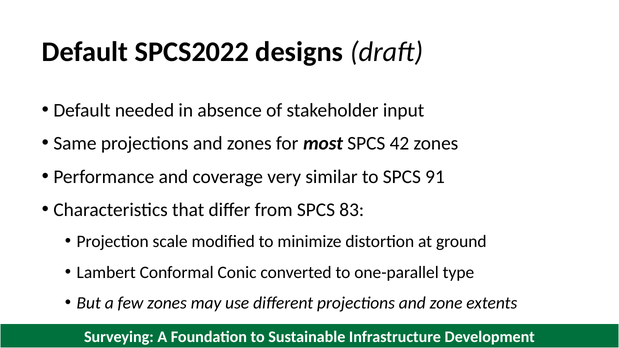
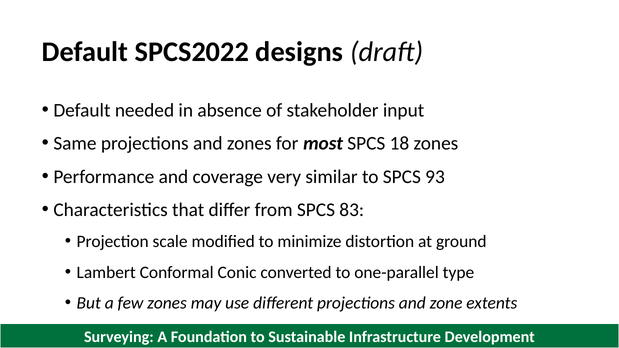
42: 42 -> 18 (399, 144)
91: 91 -> 93 (435, 177)
